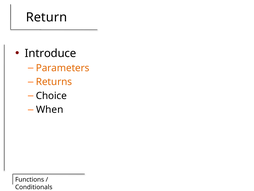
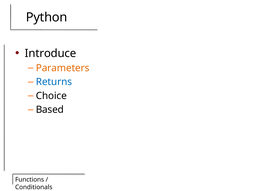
Return: Return -> Python (47, 17)
Returns colour: orange -> blue (54, 82)
When: When -> Based (50, 109)
